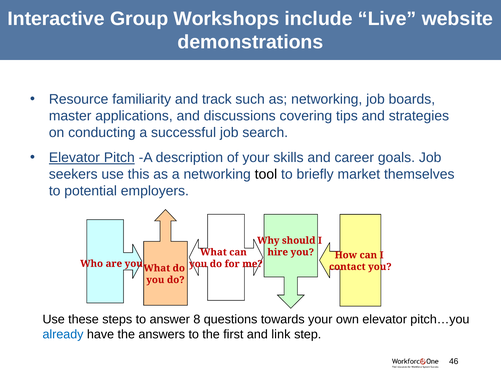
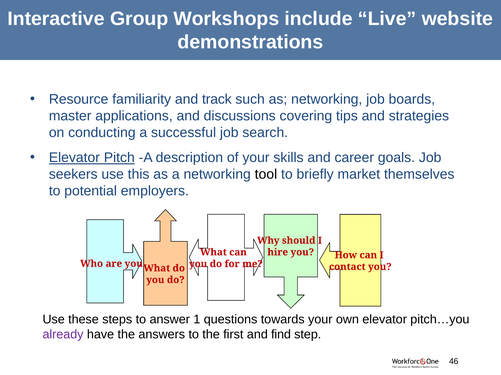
8: 8 -> 1 (197, 320)
already colour: blue -> purple (63, 335)
link: link -> find (281, 335)
